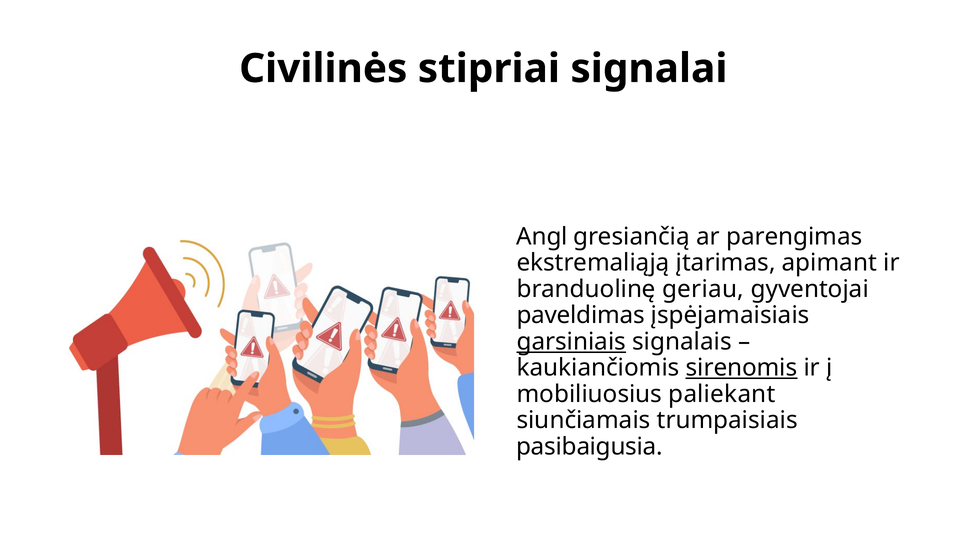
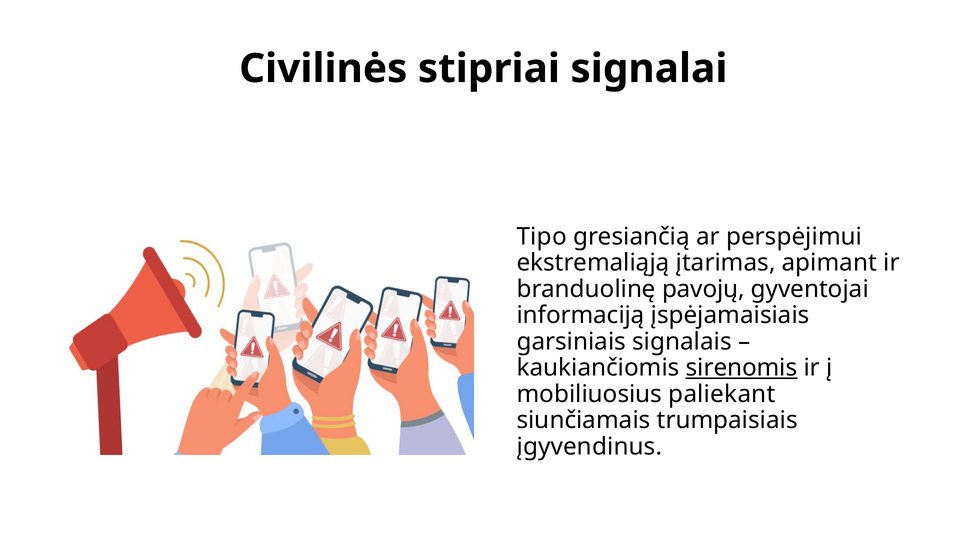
Angl: Angl -> Tipo (542, 237)
parengimas: parengimas -> perspėjimui (794, 237)
geriau: geriau -> pavojų (703, 289)
paveldimas: paveldimas -> informaciją (581, 316)
garsiniais underline: present -> none (571, 342)
pasibaigusia: pasibaigusia -> įgyvendinus (589, 447)
